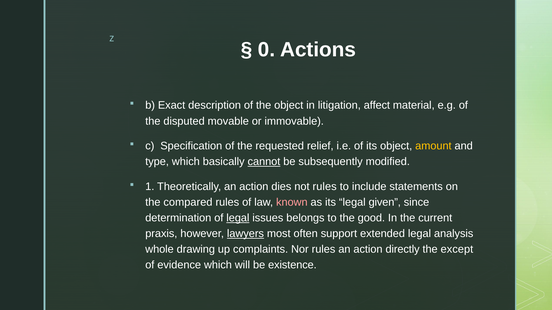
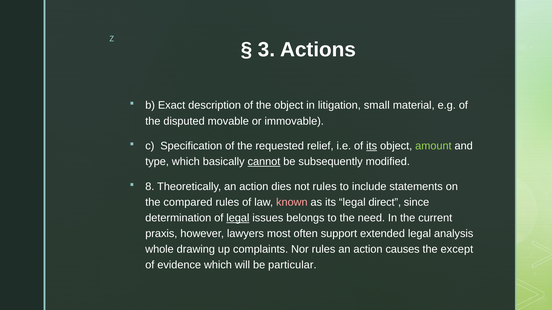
0: 0 -> 3 (267, 50)
affect: affect -> small (377, 106)
its underline: none -> present (372, 146)
amount colour: yellow -> light green (433, 146)
1: 1 -> 8 (150, 187)
given: given -> direct (385, 203)
good: good -> need (371, 218)
lawyers underline: present -> none (245, 234)
directly: directly -> causes (403, 250)
existence: existence -> particular (292, 265)
